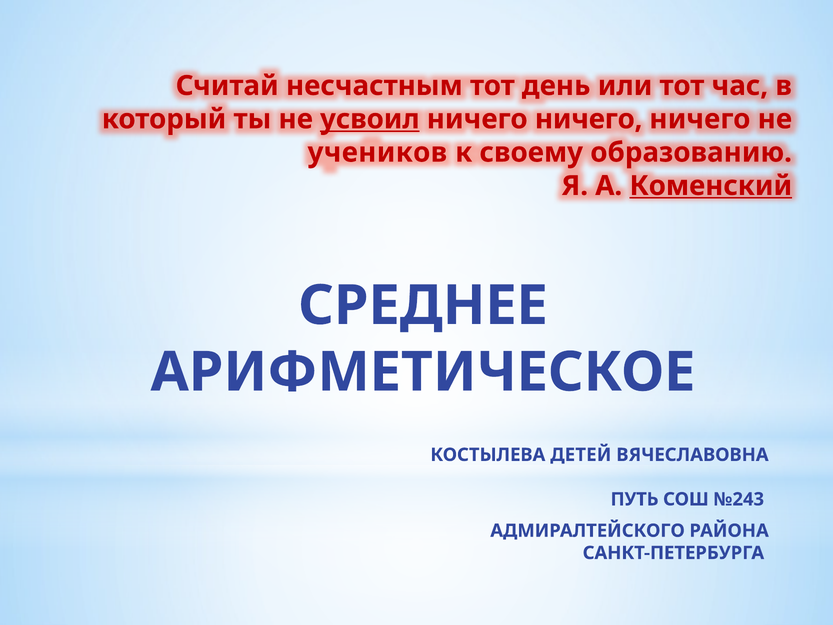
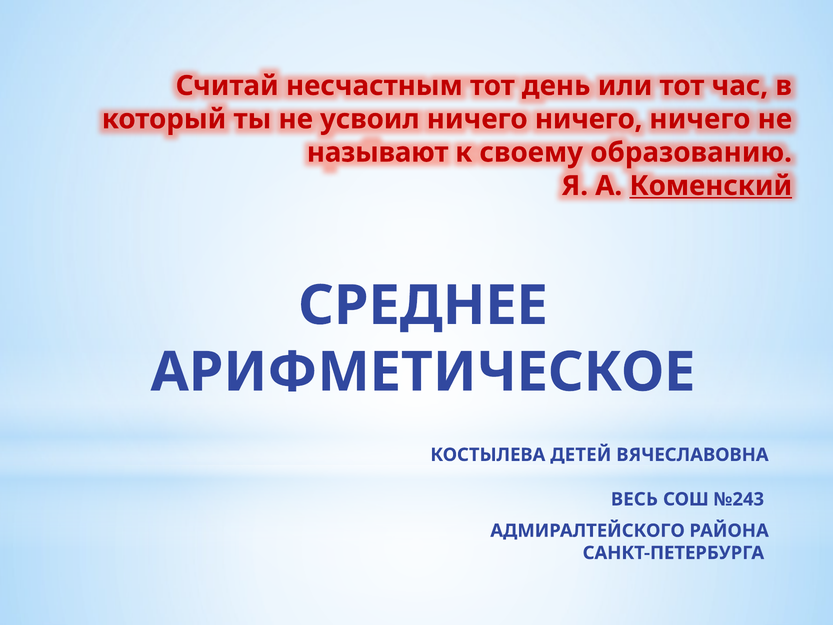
усвоил underline: present -> none (370, 119)
учеников: учеников -> называют (378, 152)
ПУТЬ: ПУТЬ -> ВЕСЬ (634, 499)
